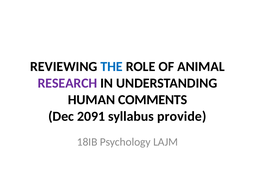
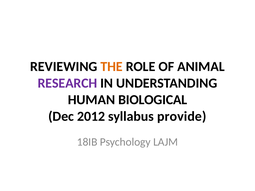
THE colour: blue -> orange (112, 67)
COMMENTS: COMMENTS -> BIOLOGICAL (153, 100)
2091: 2091 -> 2012 (91, 116)
